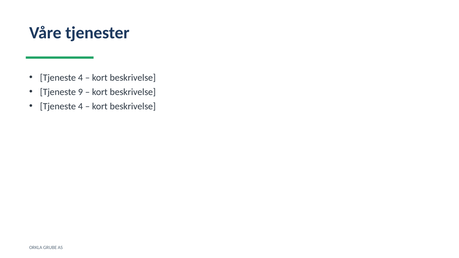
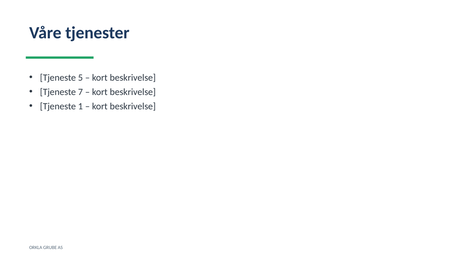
4: 4 -> 5 (80, 78)
9: 9 -> 7 (80, 92)
4: 4 -> 1 (80, 106)
